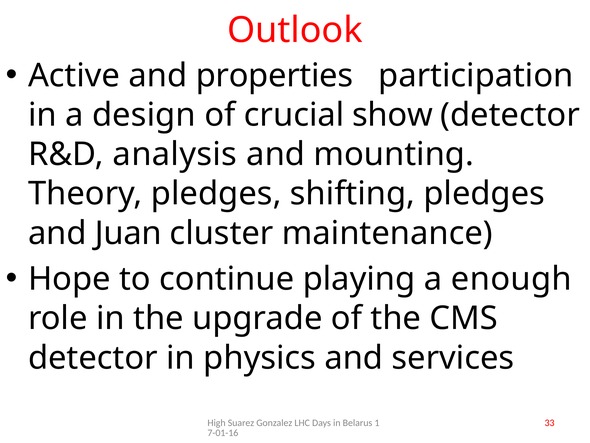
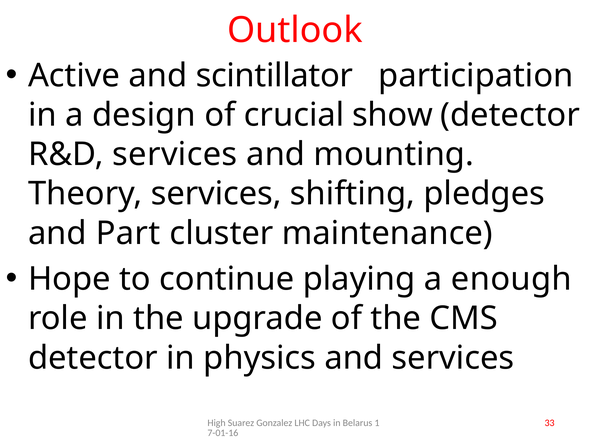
properties: properties -> scintillator (274, 76)
R&D analysis: analysis -> services (175, 154)
Theory pledges: pledges -> services (216, 194)
Juan: Juan -> Part (128, 233)
